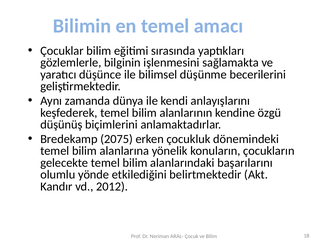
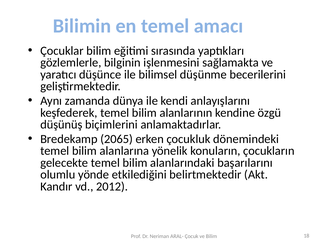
2075: 2075 -> 2065 (117, 139)
